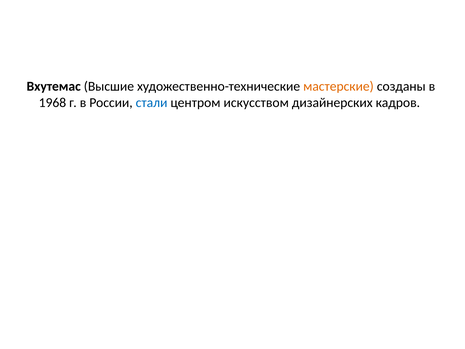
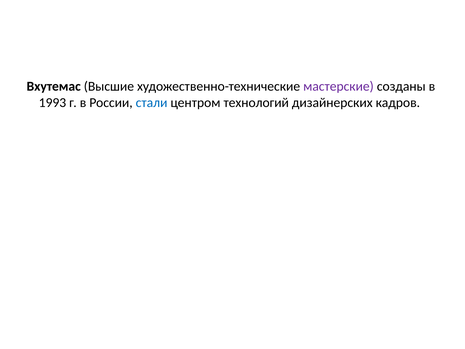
мастерские colour: orange -> purple (338, 86)
1968: 1968 -> 1993 (52, 103)
искусством: искусством -> технологий (256, 103)
